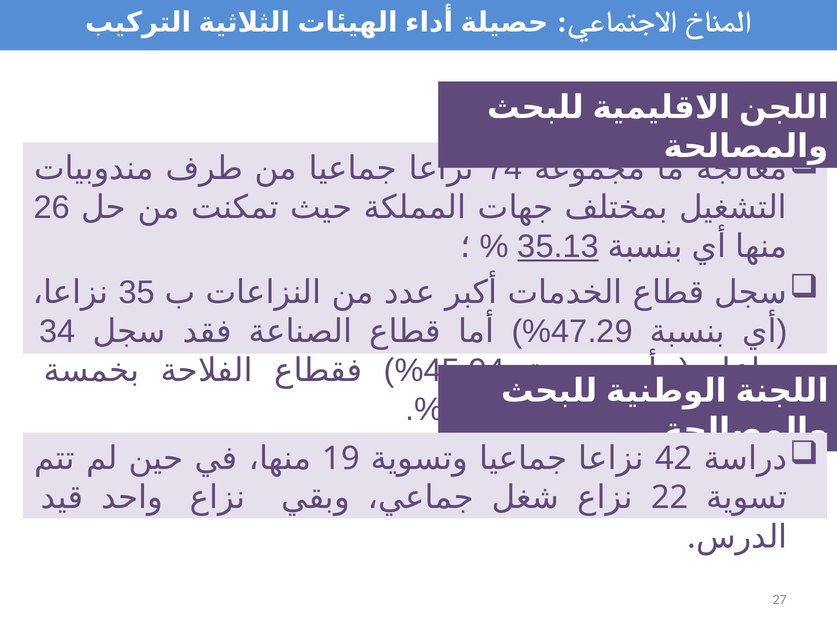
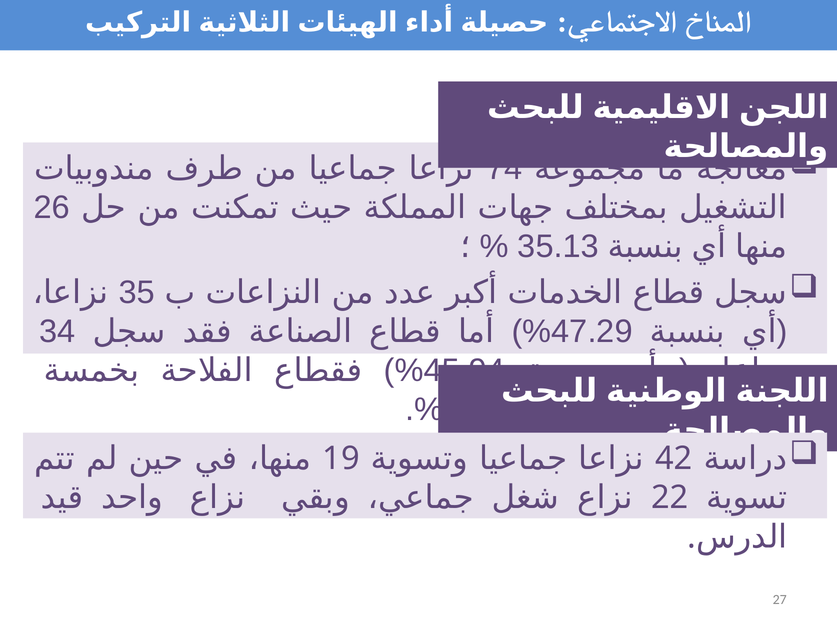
35.13 underline: present -> none (558, 247)
